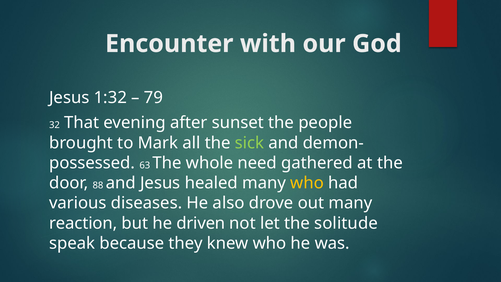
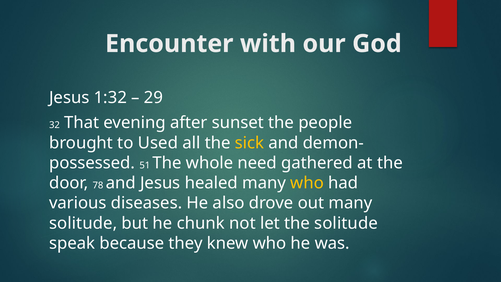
79: 79 -> 29 (153, 97)
Mark: Mark -> Used (158, 143)
sick colour: light green -> yellow (249, 143)
63: 63 -> 51 (145, 165)
88: 88 -> 78 (98, 185)
reaction: reaction -> solitude (83, 223)
driven: driven -> chunk (201, 223)
